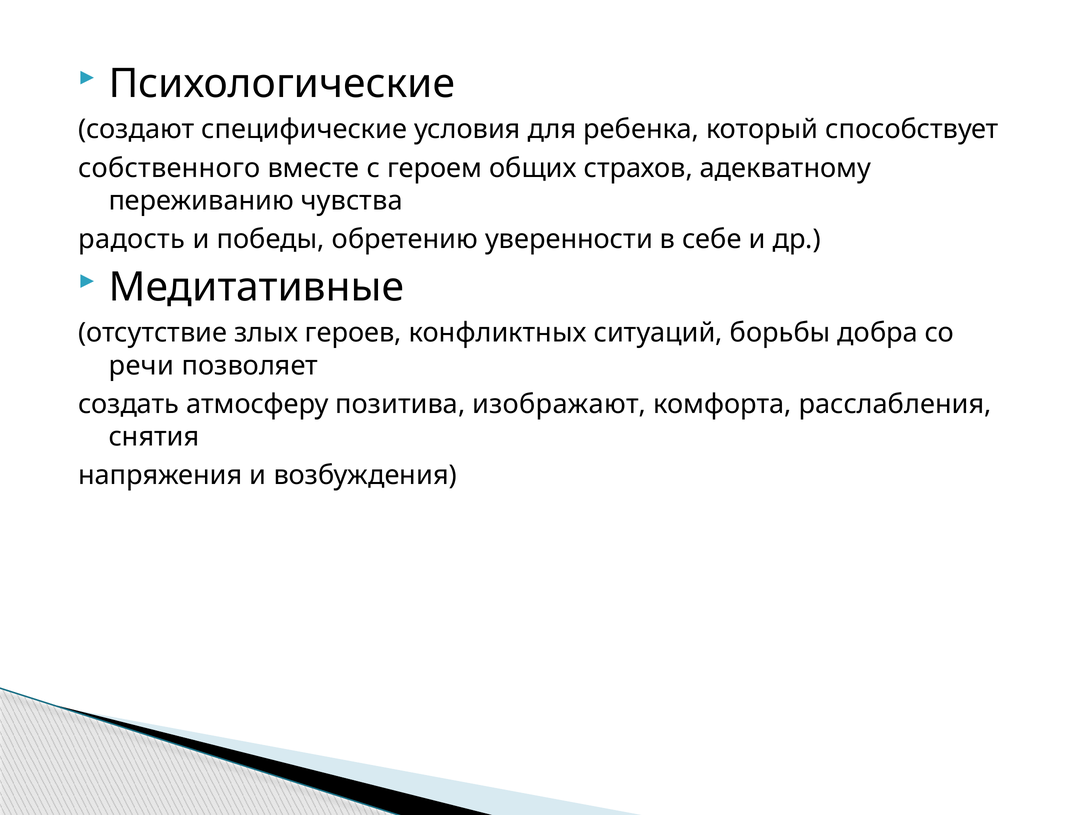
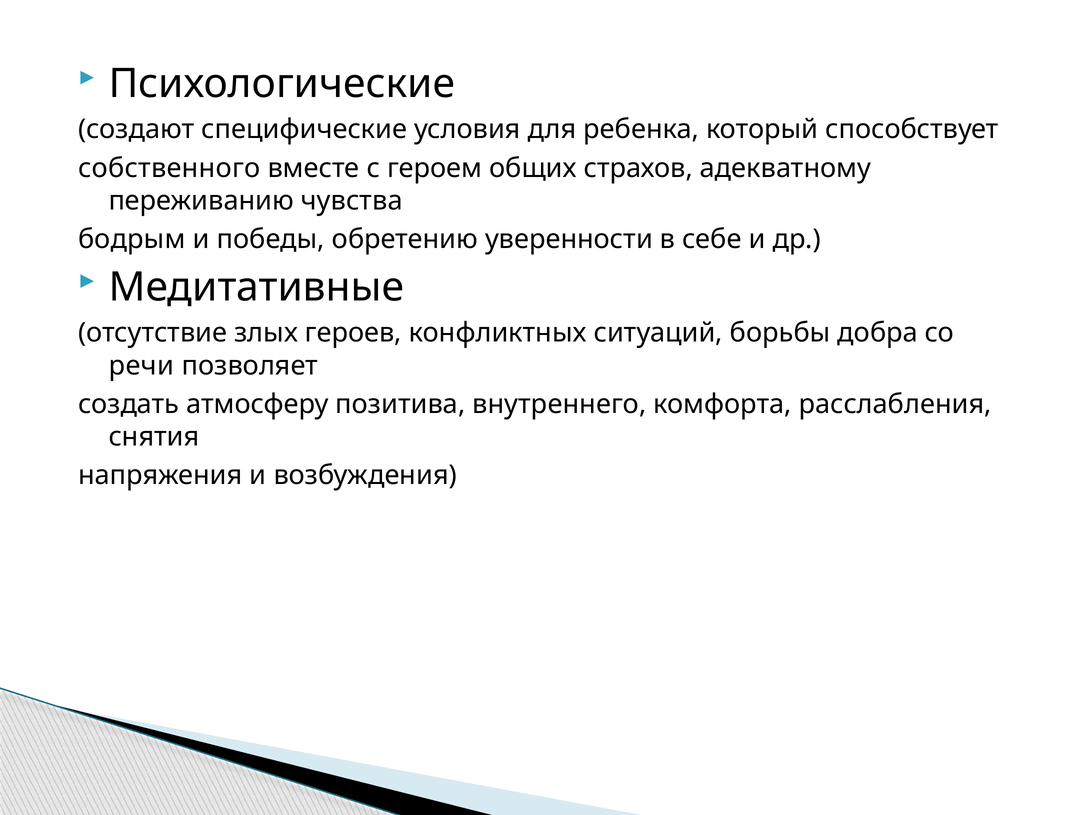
радость: радость -> бодрым (132, 239)
изображают: изображают -> внутреннего (559, 404)
